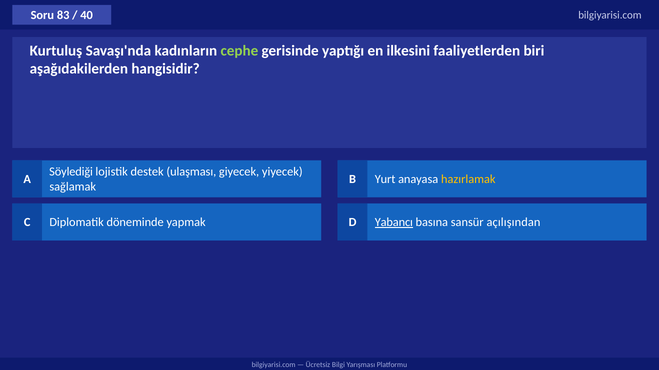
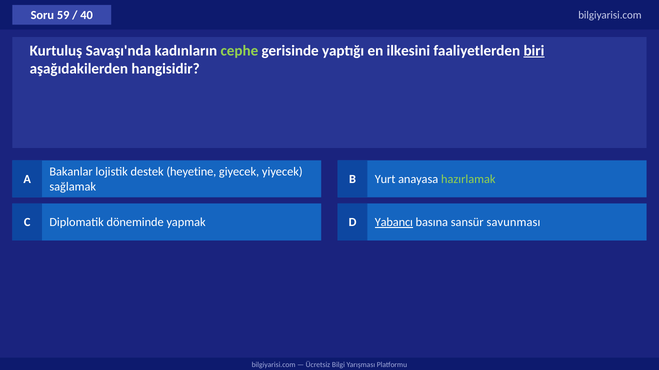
83: 83 -> 59 (63, 15)
biri underline: none -> present (534, 51)
Söylediği: Söylediği -> Bakanlar (71, 172)
ulaşması: ulaşması -> heyetine (191, 172)
hazırlamak colour: yellow -> light green (468, 179)
açılışından: açılışından -> savunması (513, 223)
